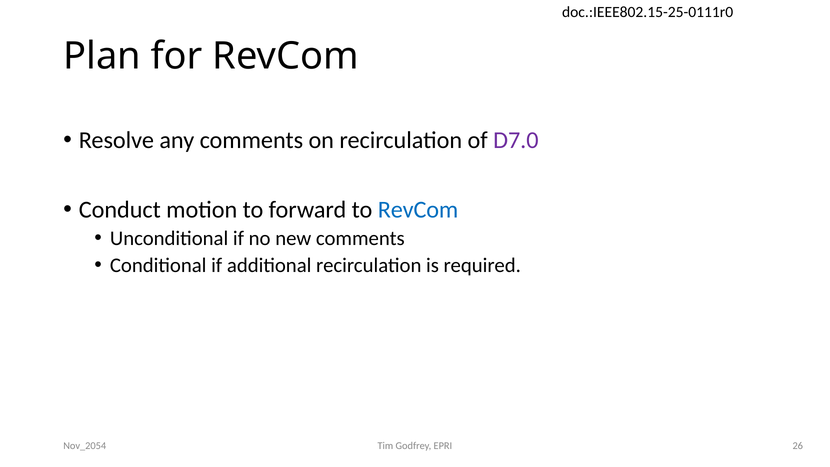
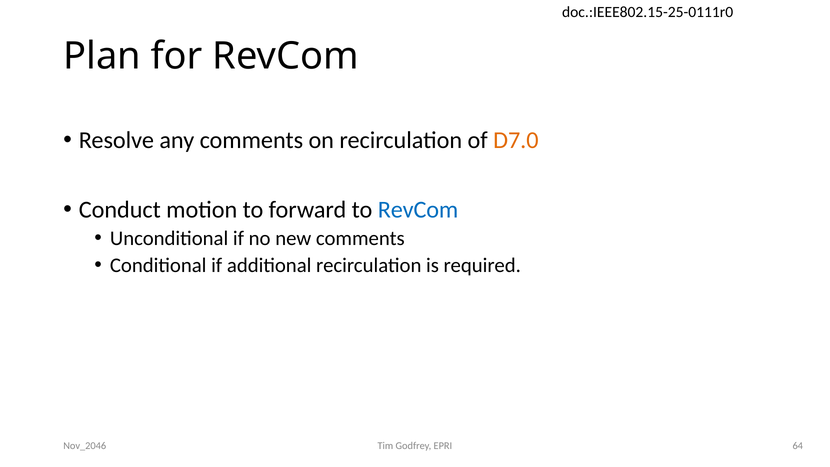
D7.0 colour: purple -> orange (516, 140)
26: 26 -> 64 (798, 446)
Nov_2054: Nov_2054 -> Nov_2046 (85, 446)
